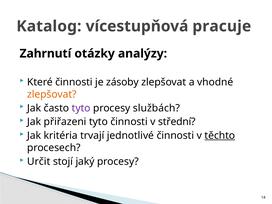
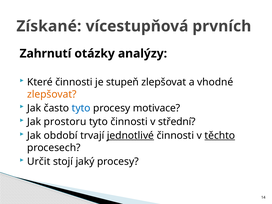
Katalog: Katalog -> Získané (49, 26)
pracuje: pracuje -> prvních (222, 26)
zásoby: zásoby -> stupeň (122, 82)
tyto colour: purple -> blue (81, 108)
službách: službách -> motivace (157, 108)
přiřazeni: přiřazeni -> prostoru (65, 122)
kritéria: kritéria -> období (61, 136)
jednotlivé underline: none -> present (130, 136)
